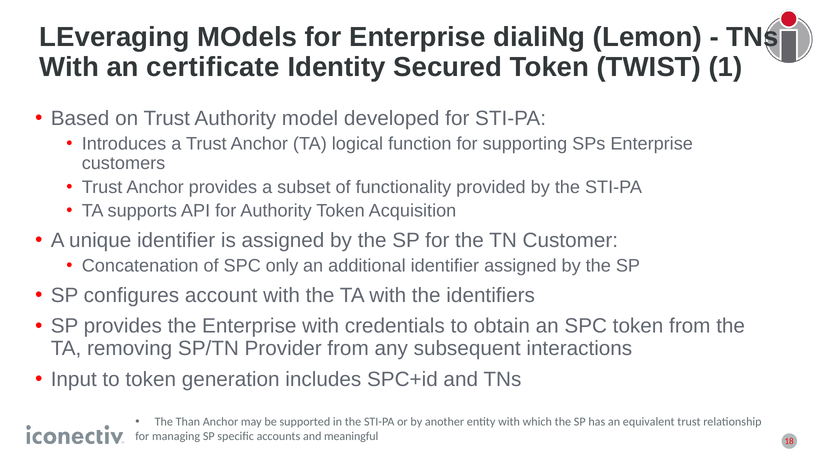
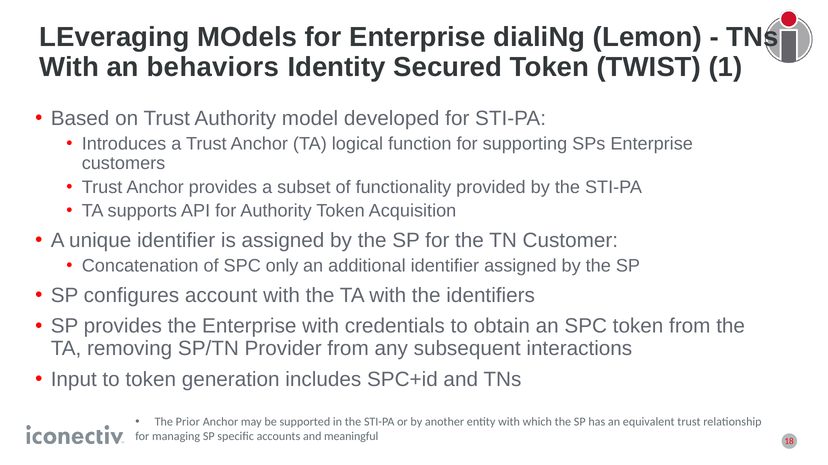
certificate: certificate -> behaviors (213, 67)
Than: Than -> Prior (188, 423)
